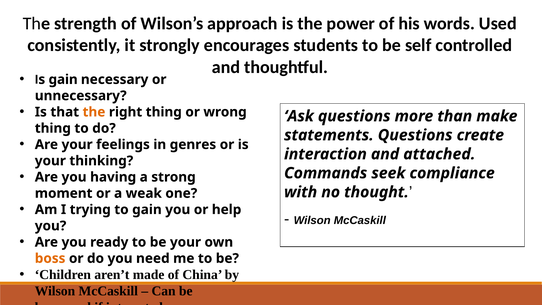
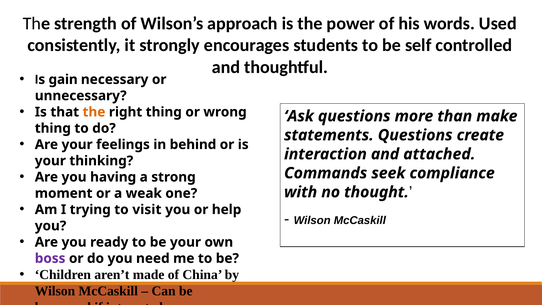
genres: genres -> behind (193, 144)
to gain: gain -> visit (147, 210)
boss colour: orange -> purple (50, 258)
